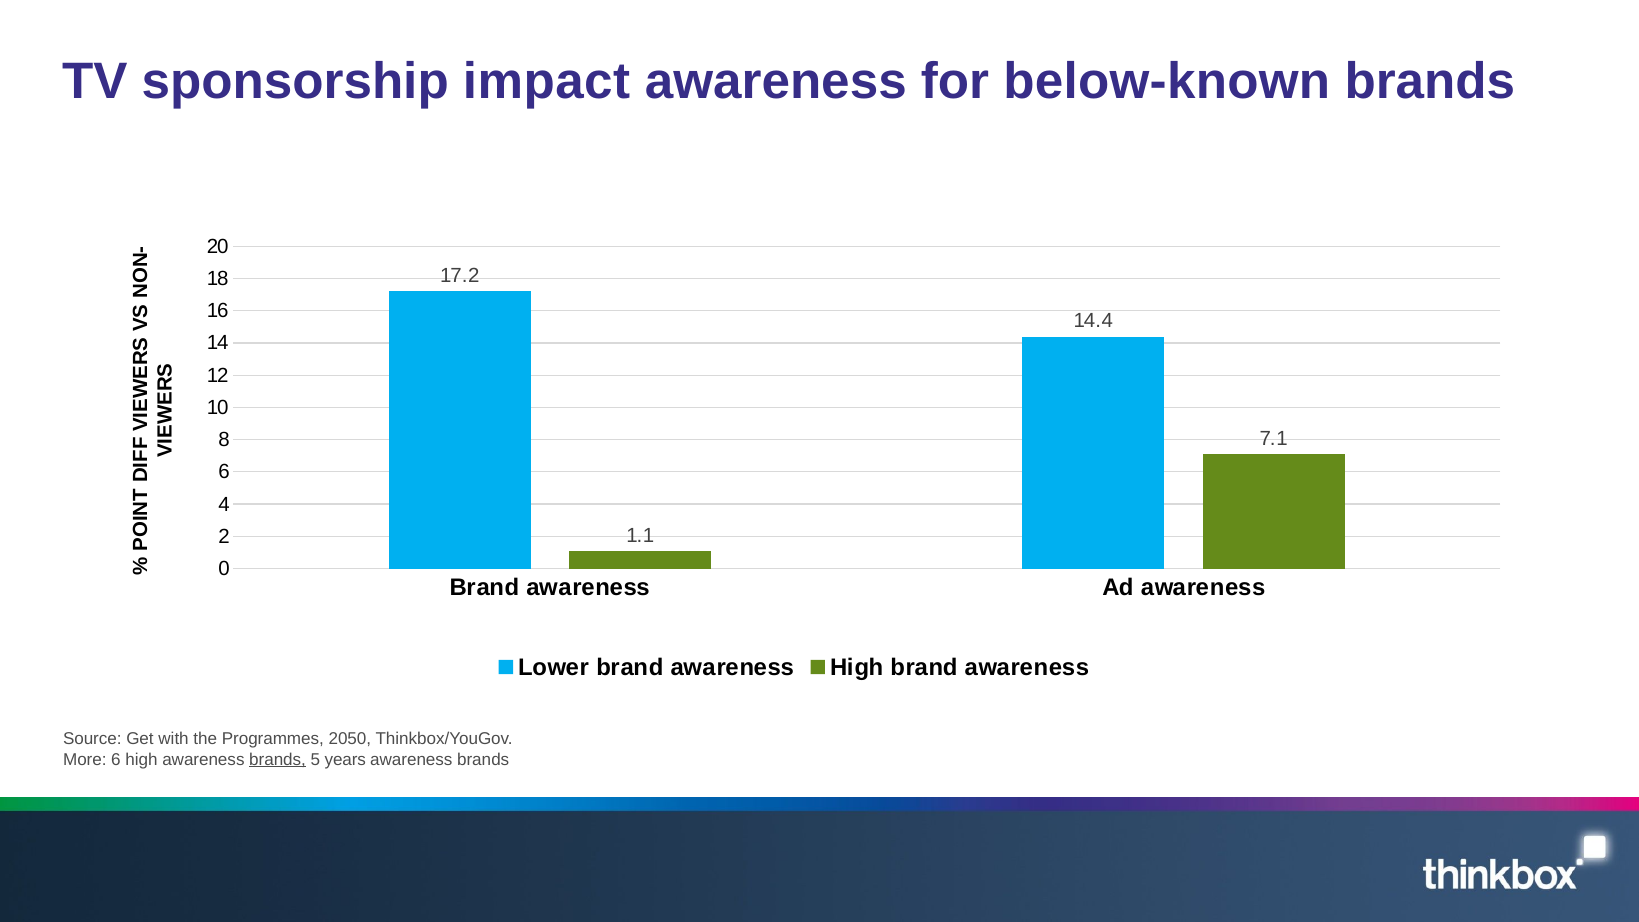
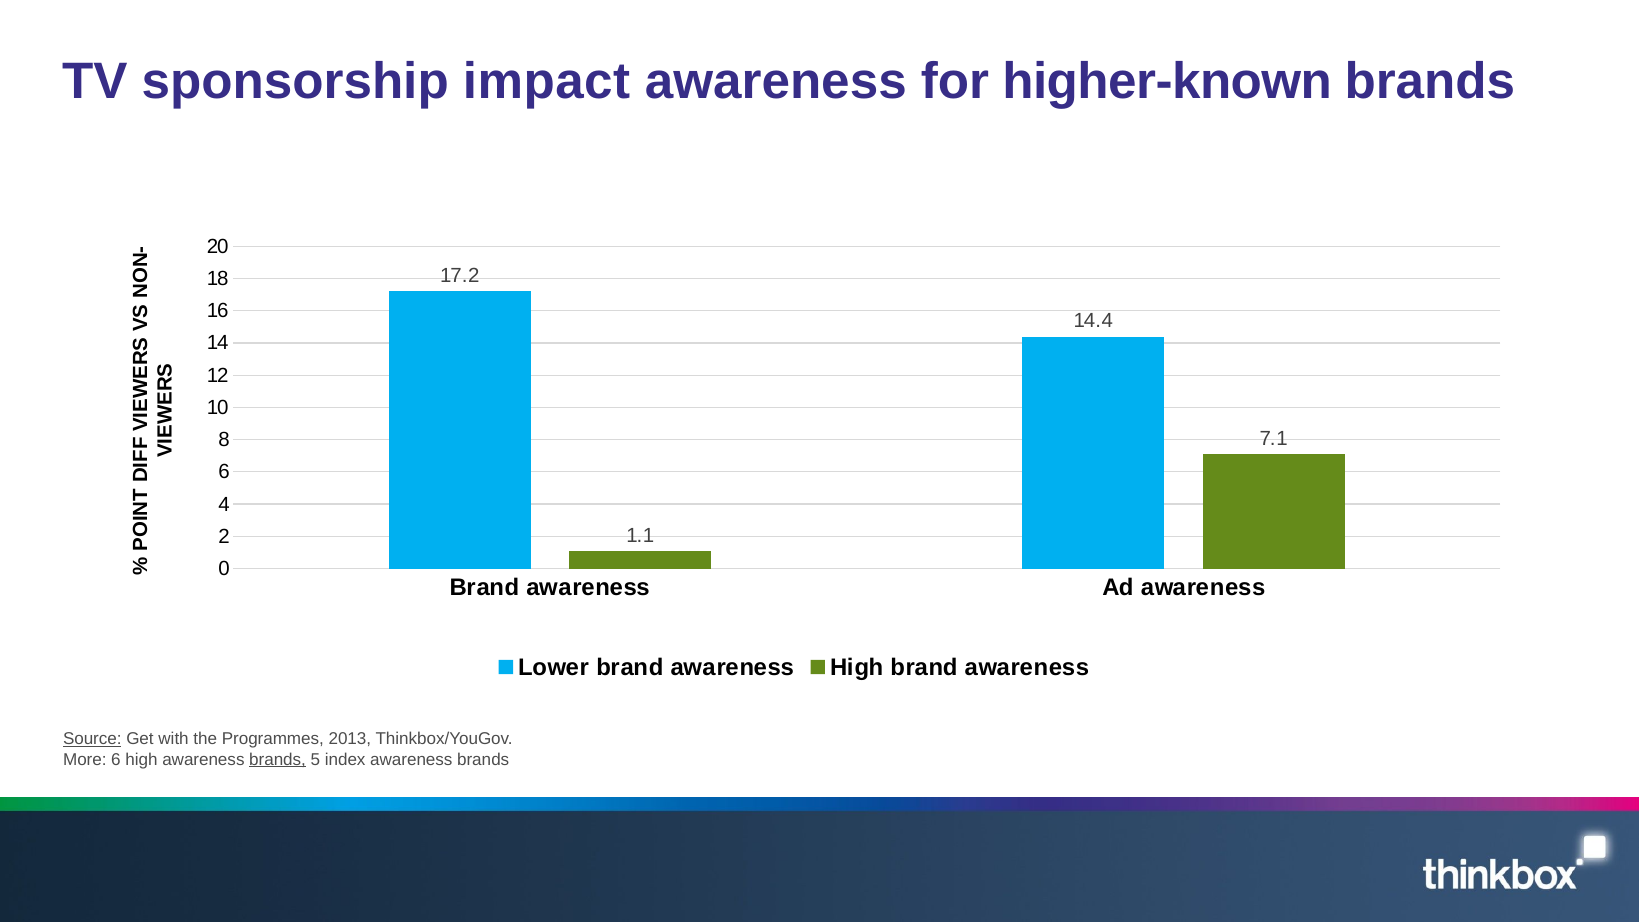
below-known: below-known -> higher-known (1167, 82)
Source underline: none -> present (92, 739)
2050: 2050 -> 2013 (350, 739)
years: years -> index (345, 759)
